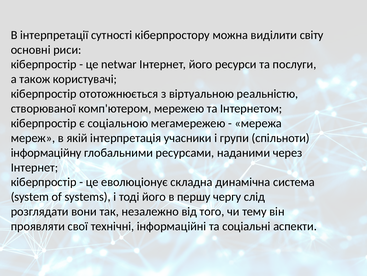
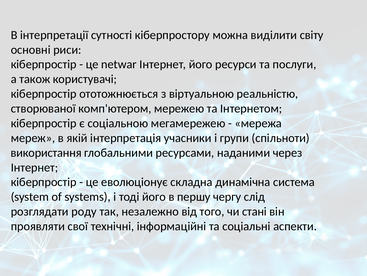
інформаційну: інформаційну -> використання (46, 152)
вони: вони -> роду (84, 211)
тему: тему -> стані (254, 211)
